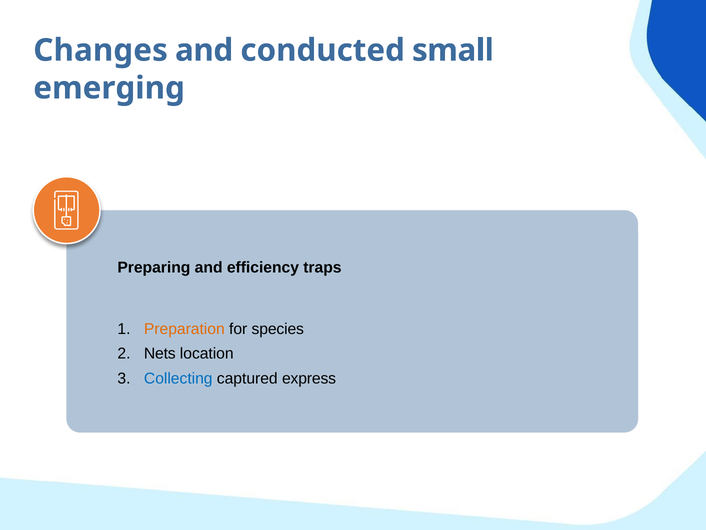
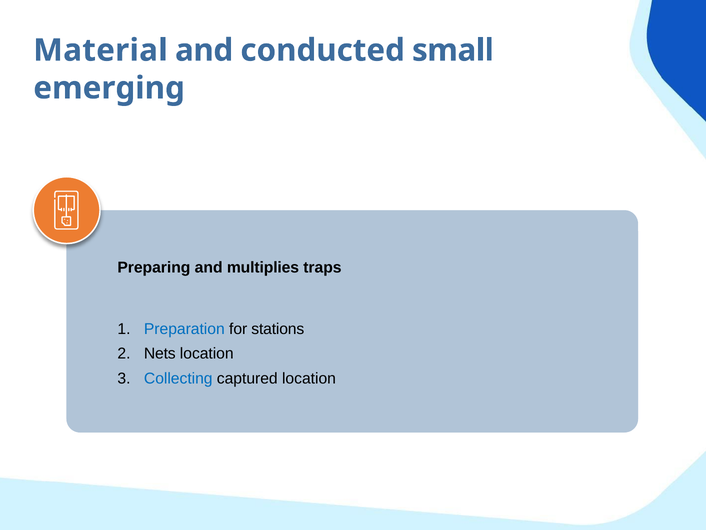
Changes: Changes -> Material (100, 50)
efficiency: efficiency -> multiplies (263, 267)
Preparation colour: orange -> blue (184, 329)
species: species -> stations (278, 329)
captured express: express -> location (309, 378)
